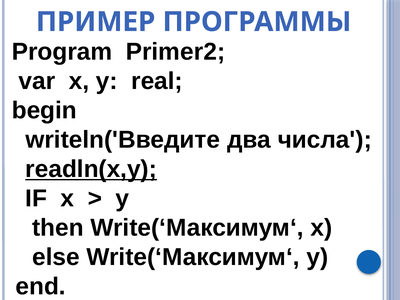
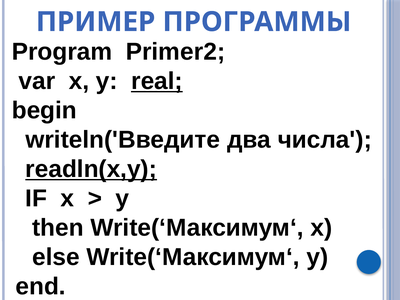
real underline: none -> present (157, 81)
